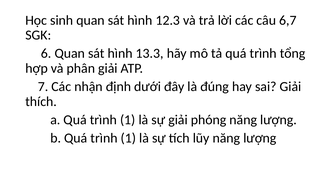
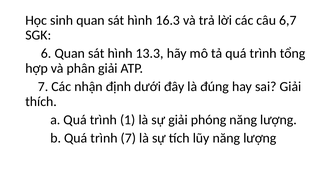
12.3: 12.3 -> 16.3 (168, 20)
b Quá trình 1: 1 -> 7 (128, 139)
